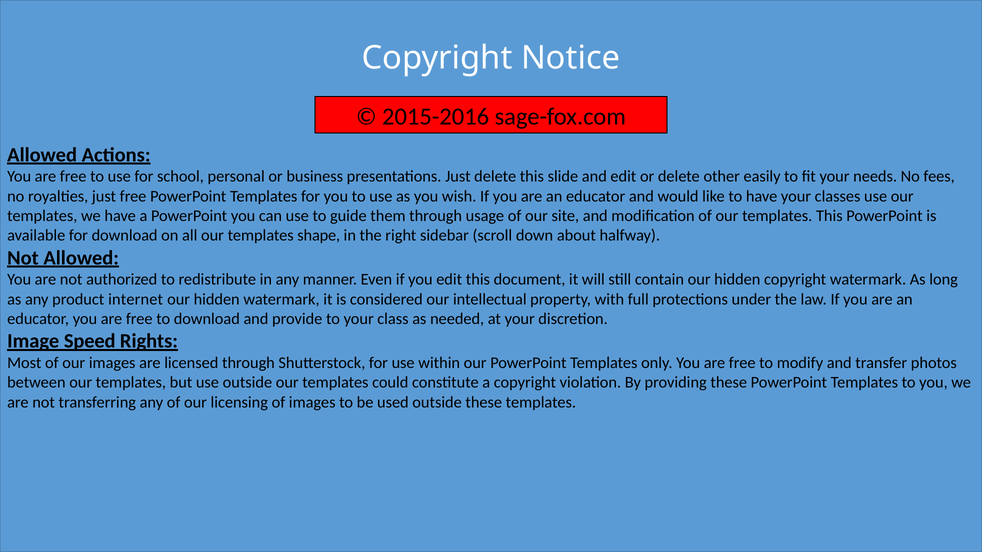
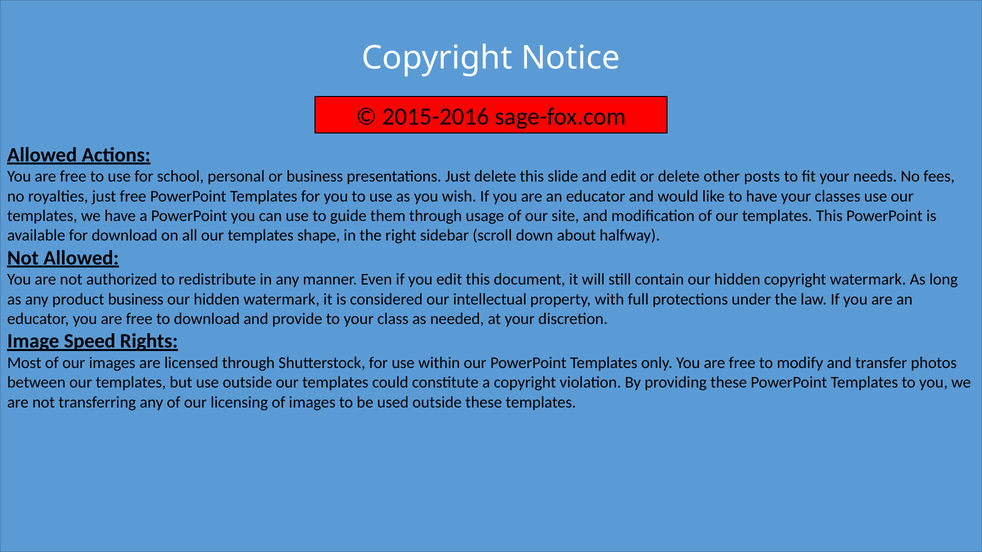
easily: easily -> posts (762, 177)
product internet: internet -> business (136, 299)
